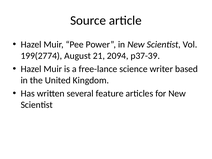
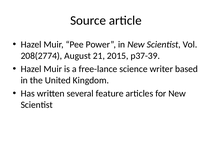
199(2774: 199(2774 -> 208(2774 (41, 56)
2094: 2094 -> 2015 (118, 56)
